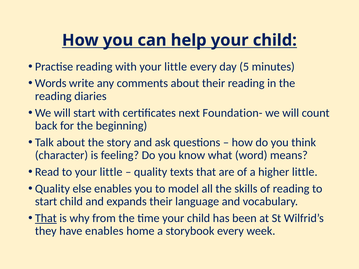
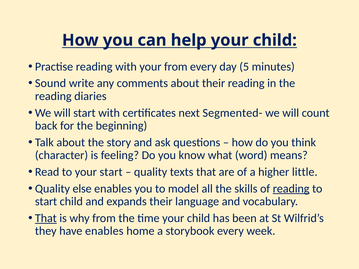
with your little: little -> from (176, 67)
Words: Words -> Sound (51, 83)
Foundation-: Foundation- -> Segmented- (232, 113)
to your little: little -> start (111, 172)
reading underline: none -> present (291, 189)
